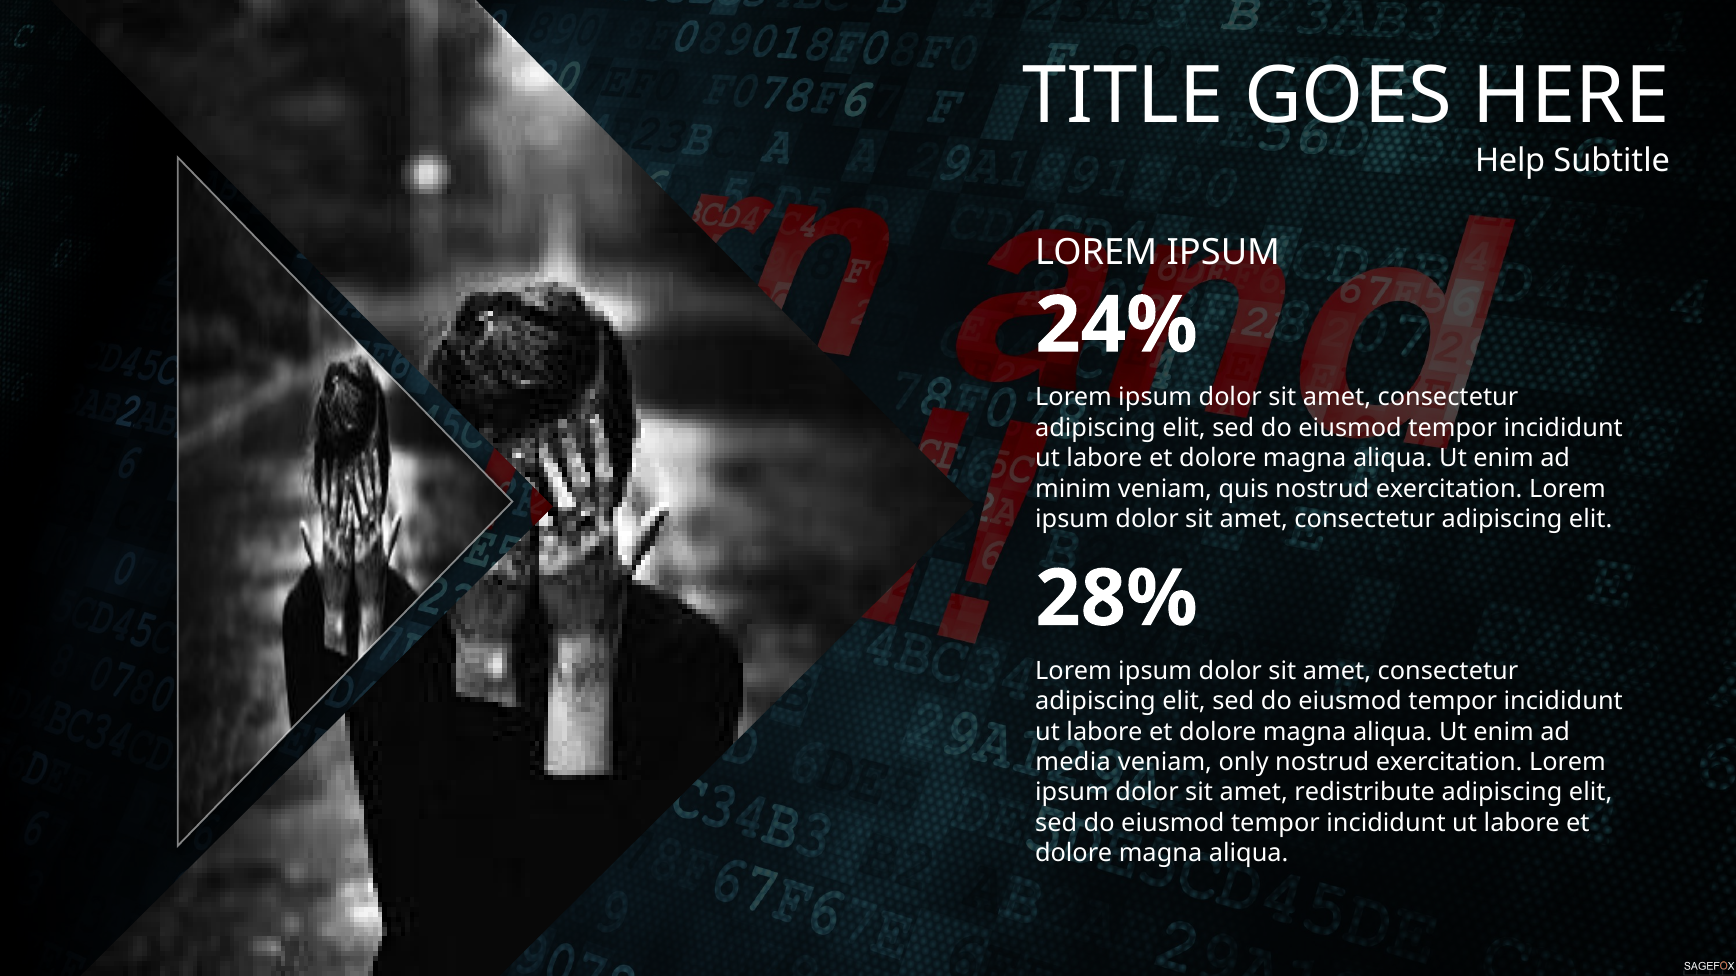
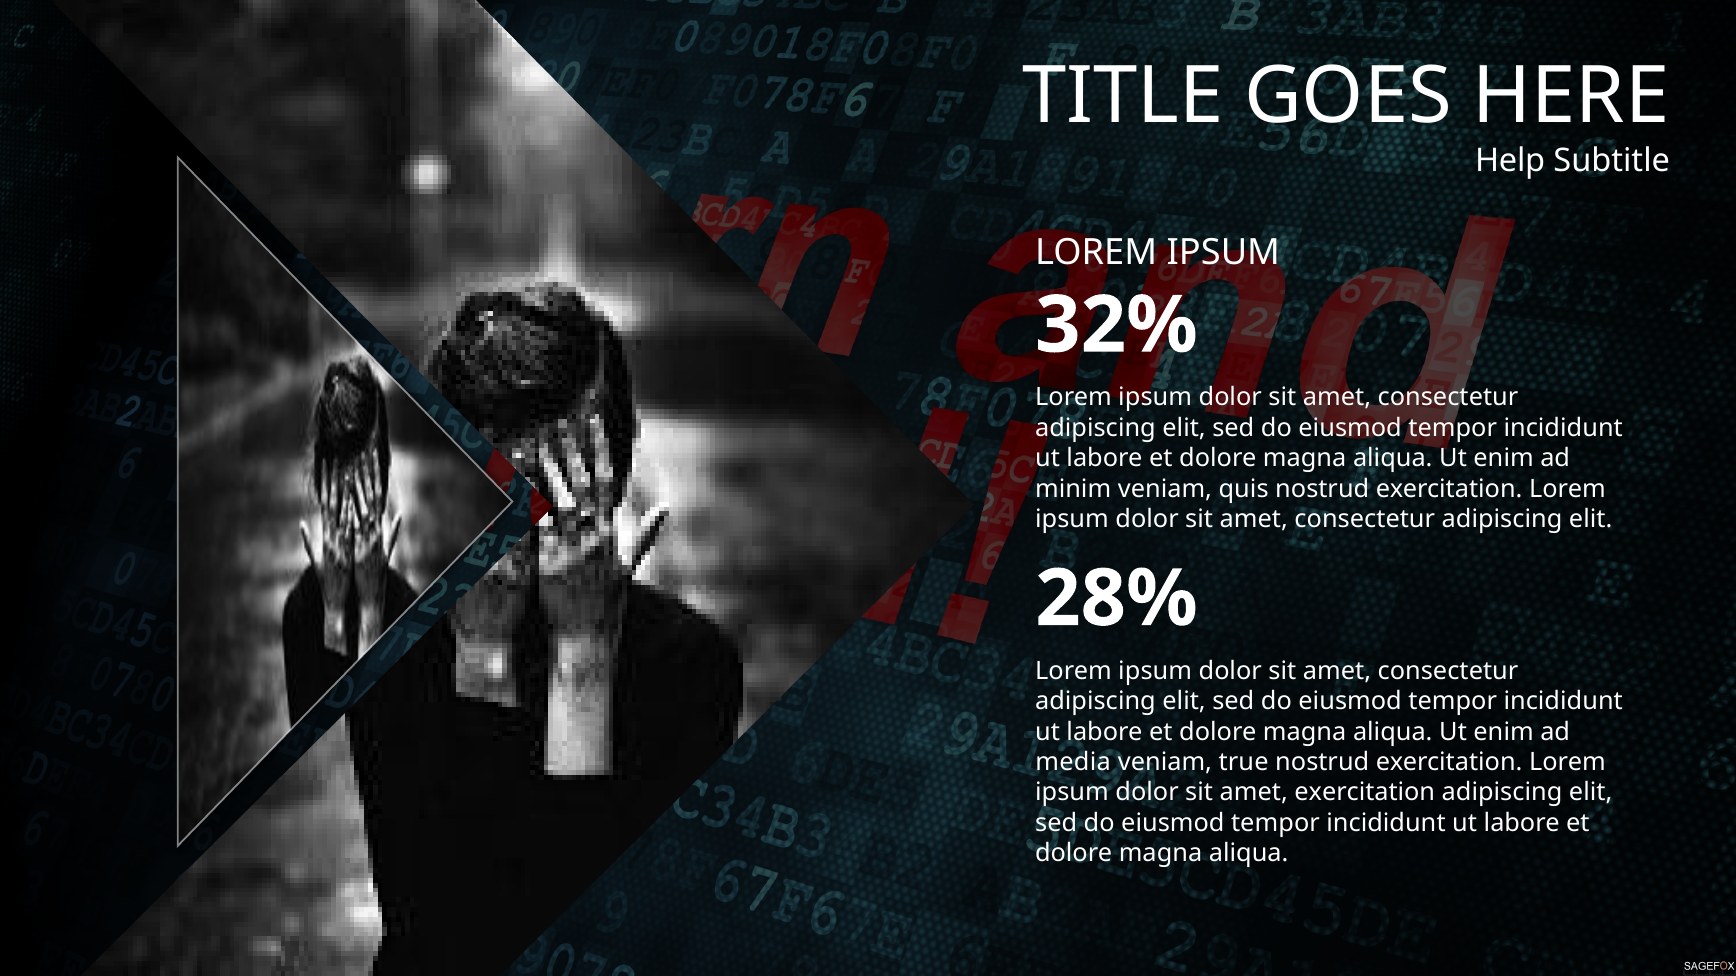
24%: 24% -> 32% (1117, 326)
only: only -> true (1244, 762)
amet redistribute: redistribute -> exercitation (1365, 793)
